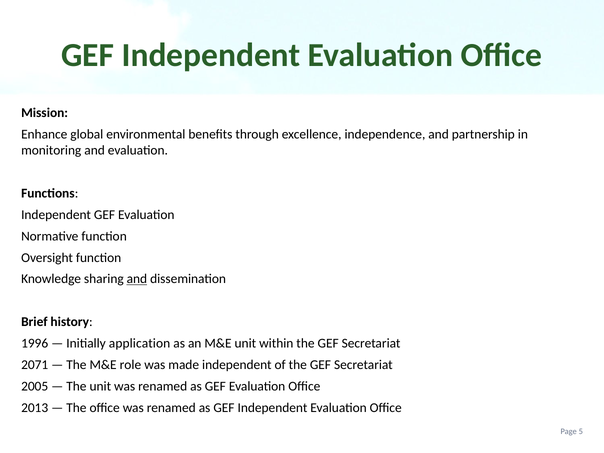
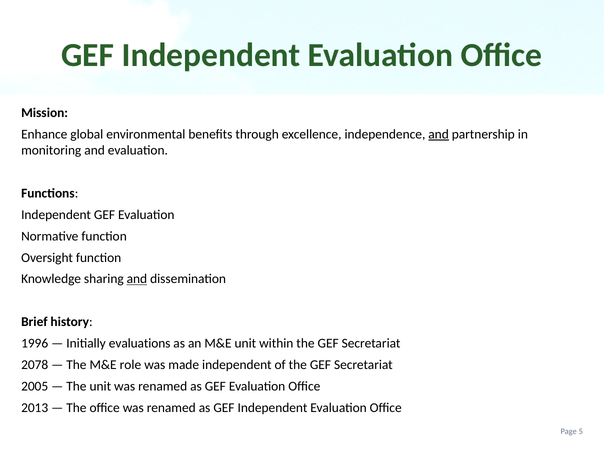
and underline: none -> present (439, 134)
application: application -> evaluations (140, 343)
2071: 2071 -> 2078 (35, 365)
